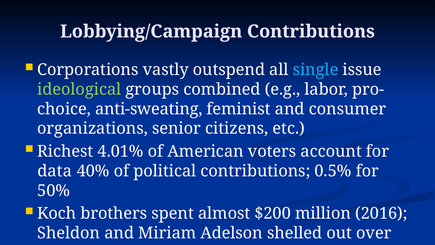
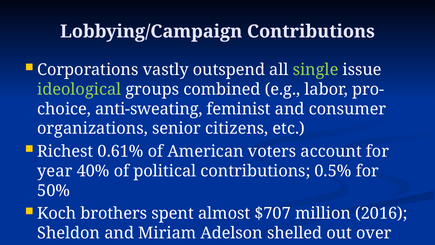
single colour: light blue -> light green (316, 70)
4.01%: 4.01% -> 0.61% (121, 151)
data: data -> year (55, 171)
$200: $200 -> $707 (273, 213)
